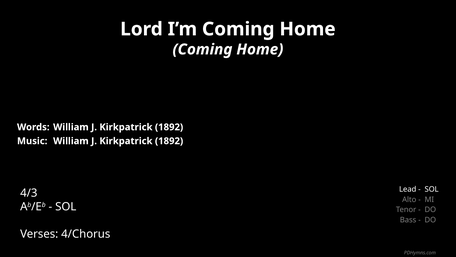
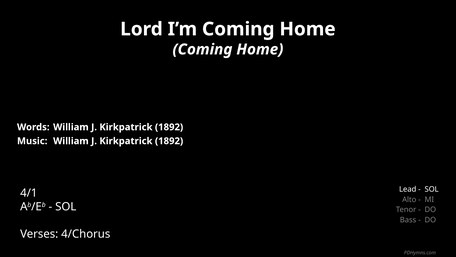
4/3: 4/3 -> 4/1 (29, 193)
